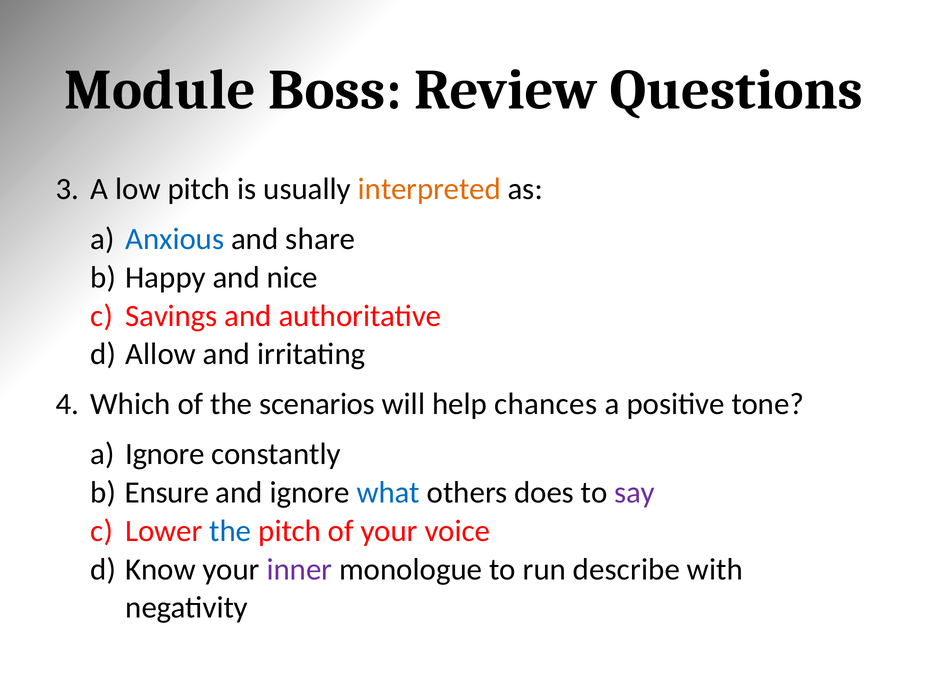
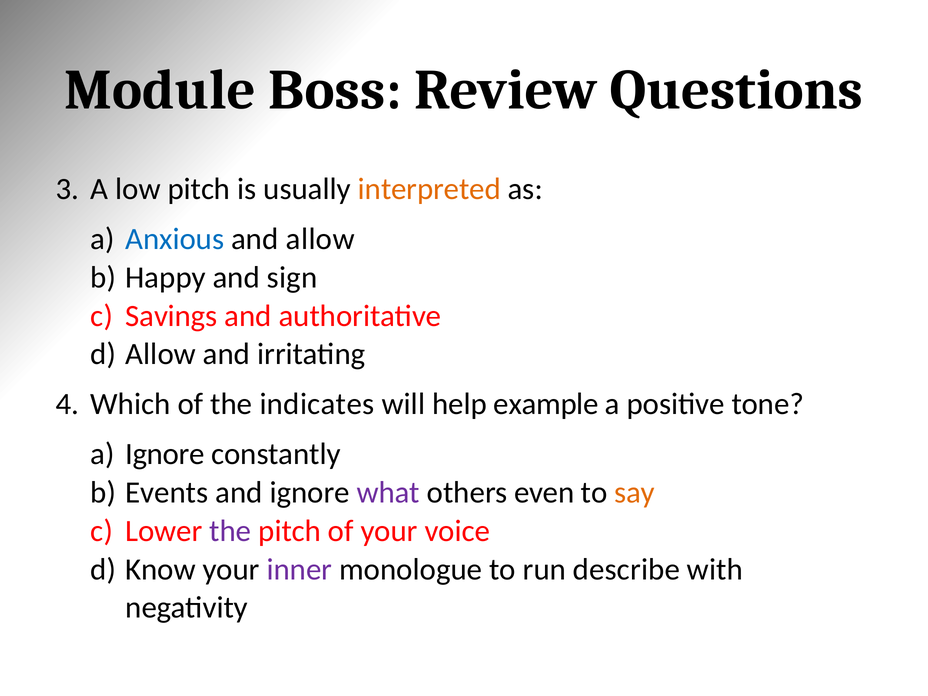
and share: share -> allow (320, 239)
nice: nice -> sign (292, 277)
scenarios: scenarios -> indicates (317, 404)
chances: chances -> example (546, 404)
Ensure: Ensure -> Events (167, 493)
what colour: blue -> purple (388, 493)
does: does -> even (544, 493)
say colour: purple -> orange (635, 493)
the colour: blue -> purple (230, 531)
